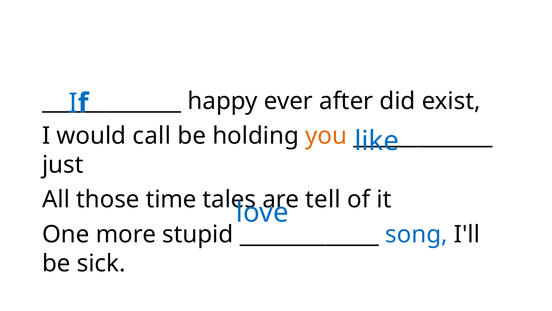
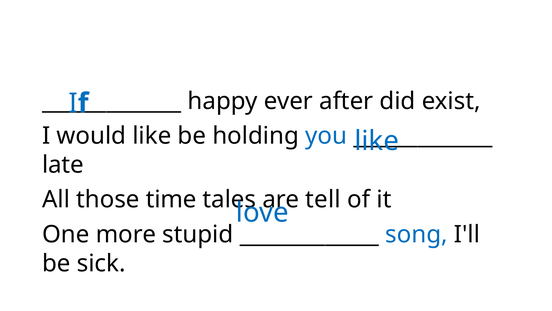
would call: call -> like (152, 136)
you colour: orange -> blue (326, 136)
just: just -> late (63, 165)
